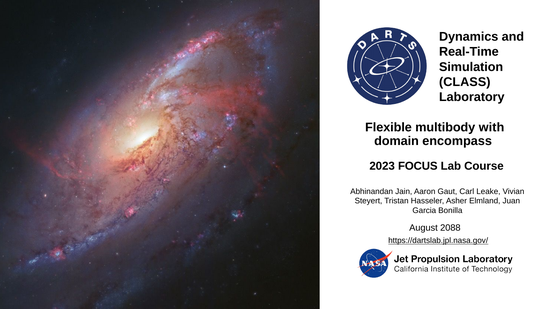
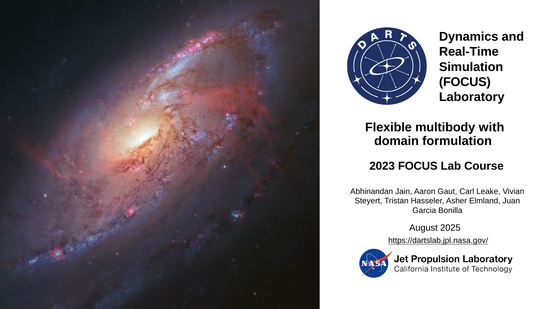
CLASS: CLASS -> FOCUS (465, 82)
encompass: encompass -> formulation (457, 141)
2088: 2088 -> 2025 (450, 228)
